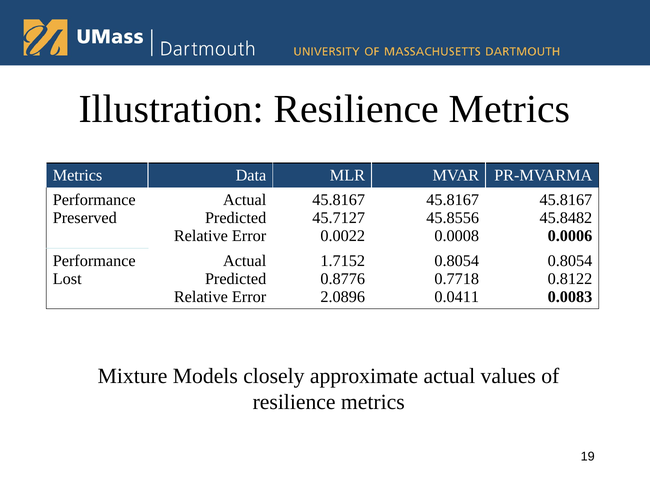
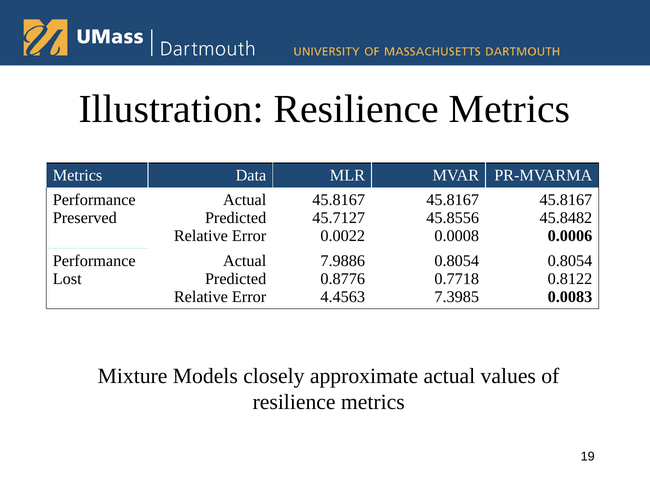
1.7152: 1.7152 -> 7.9886 (343, 260)
2.0896: 2.0896 -> 4.4563 (343, 296)
0.0411: 0.0411 -> 7.3985 (457, 296)
